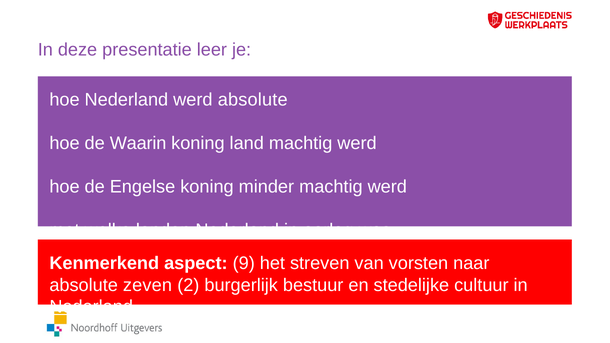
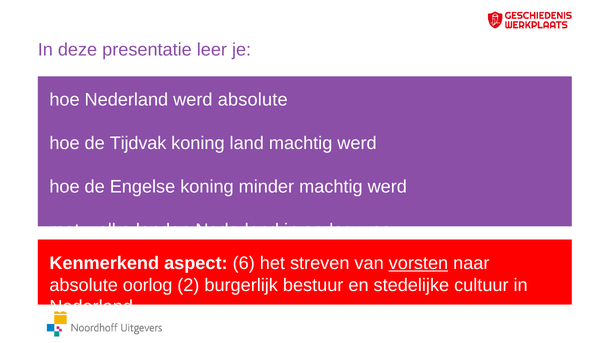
Waarin: Waarin -> Tijdvak (138, 144)
9: 9 -> 6 (244, 263)
vorsten underline: none -> present (418, 263)
absolute zeven: zeven -> oorlog (148, 285)
